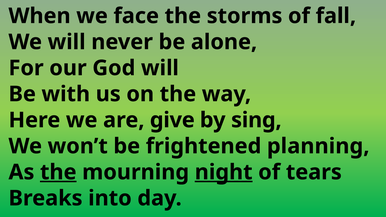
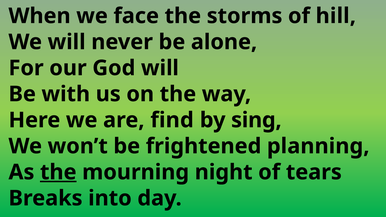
fall: fall -> hill (336, 16)
give: give -> find (172, 120)
night underline: present -> none (224, 172)
